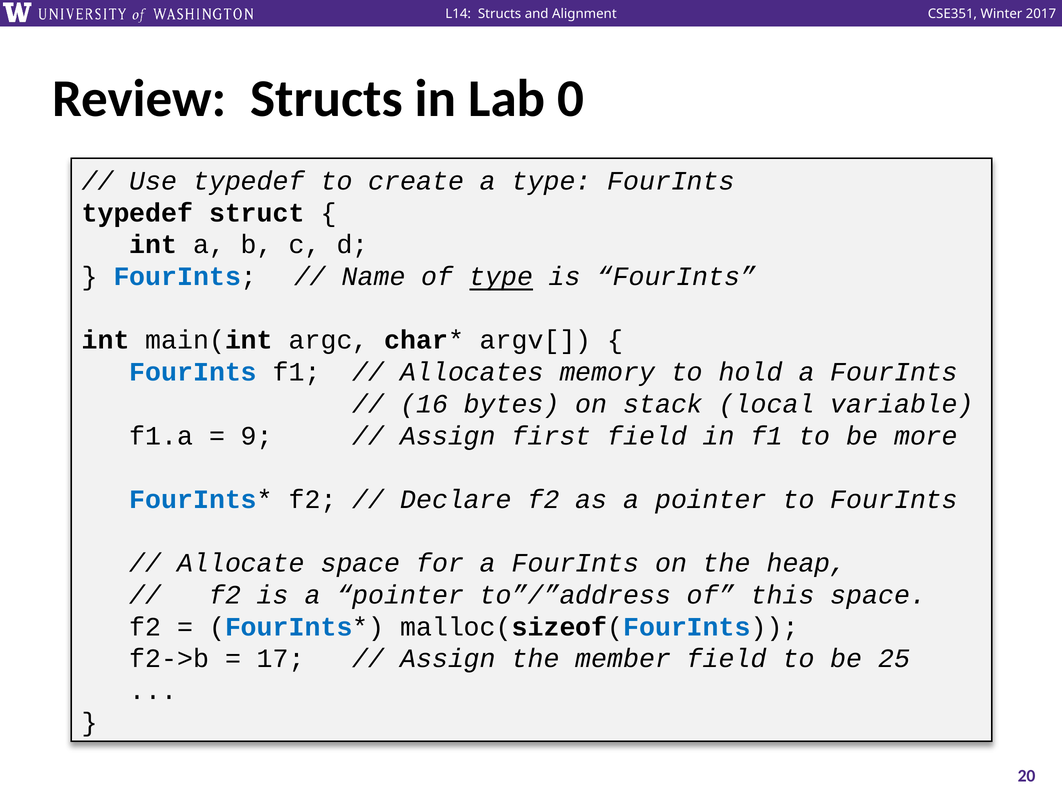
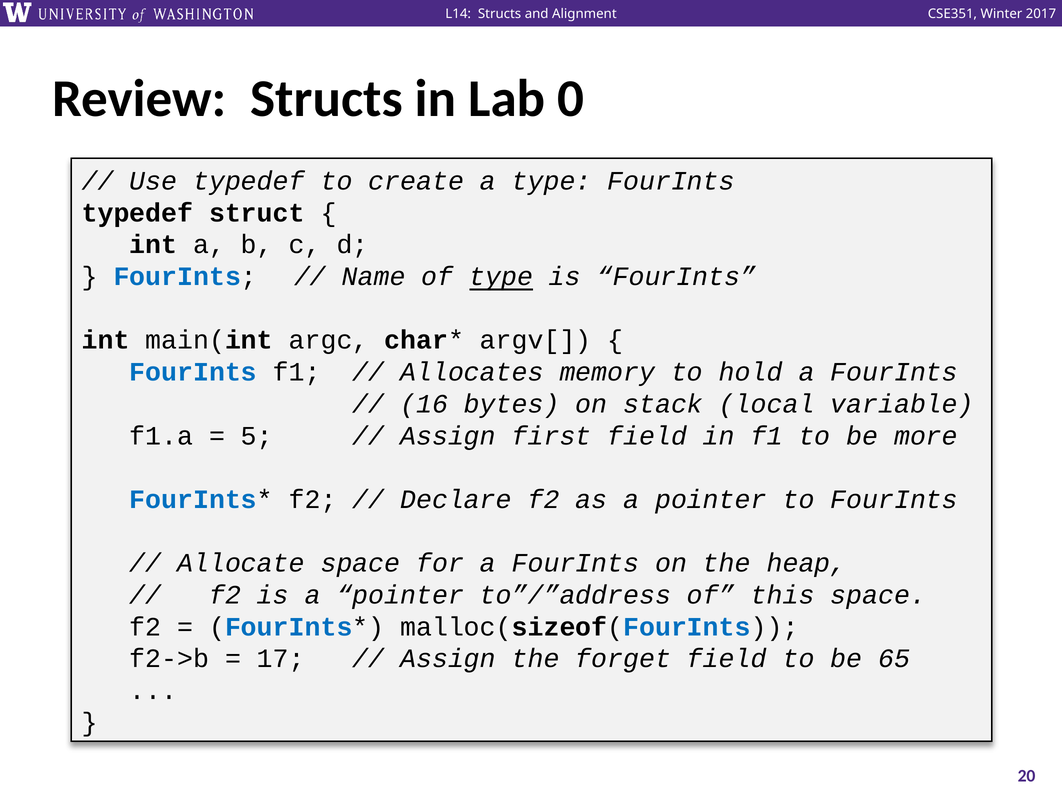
9: 9 -> 5 (257, 436)
member: member -> forget (623, 659)
25: 25 -> 65 (894, 659)
